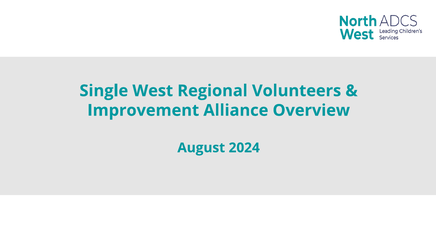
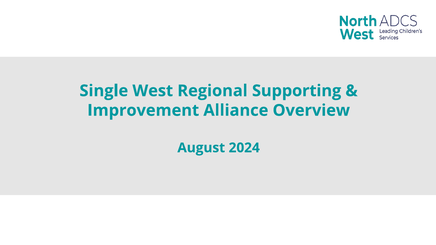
Volunteers: Volunteers -> Supporting (297, 91)
